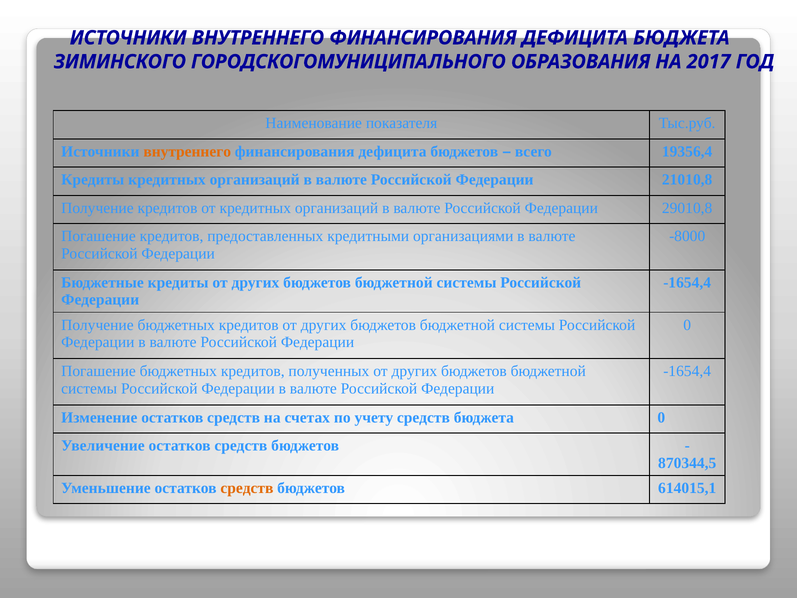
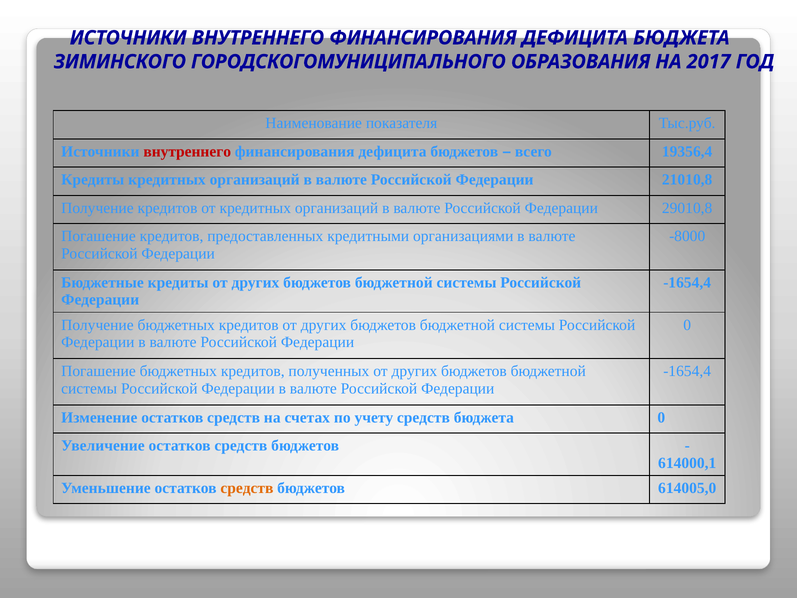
внутреннего colour: orange -> red (187, 152)
870344,5: 870344,5 -> 614000,1 (687, 463)
614015,1: 614015,1 -> 614005,0 (687, 488)
